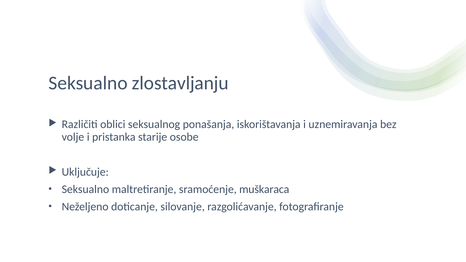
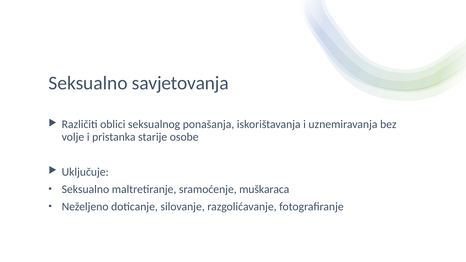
zlostavljanju: zlostavljanju -> savjetovanja (180, 83)
